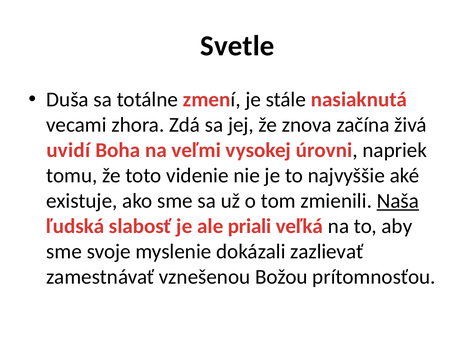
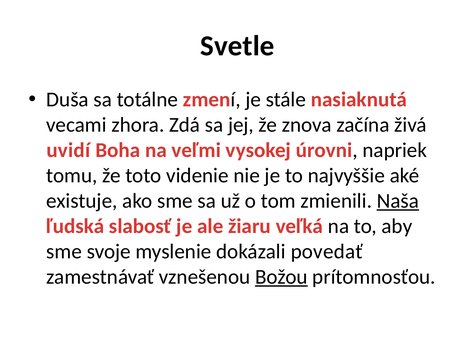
priali: priali -> žiaru (249, 226)
zazlievať: zazlievať -> povedať (327, 252)
Božou underline: none -> present (281, 277)
